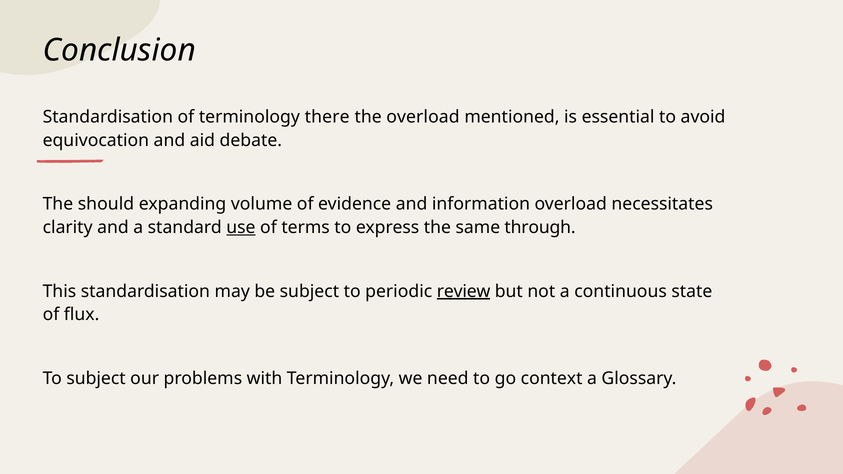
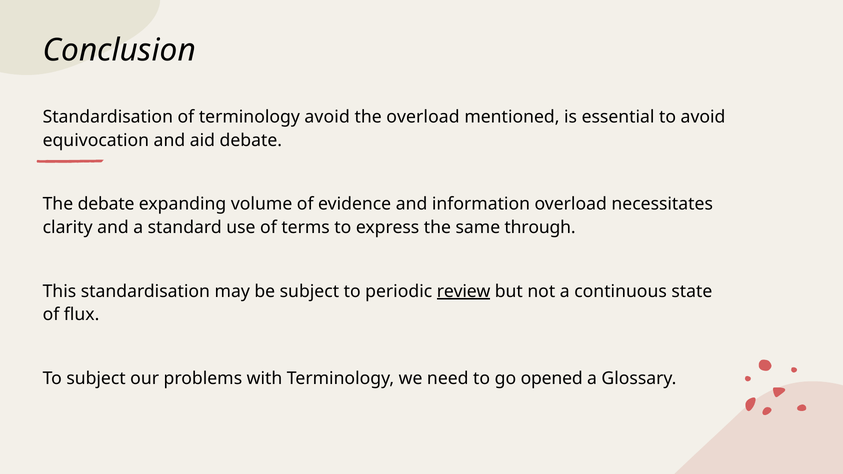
terminology there: there -> avoid (327, 117)
The should: should -> debate (106, 204)
use underline: present -> none (241, 227)
context: context -> opened (552, 378)
